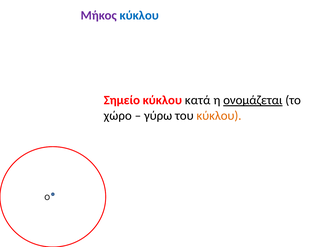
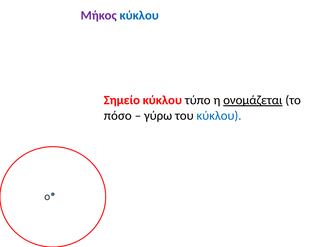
κατά: κατά -> τύπο (198, 100)
χώρο: χώρο -> πόσο (118, 116)
κύκλου colour: orange -> blue (219, 116)
